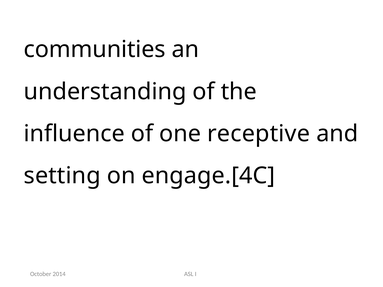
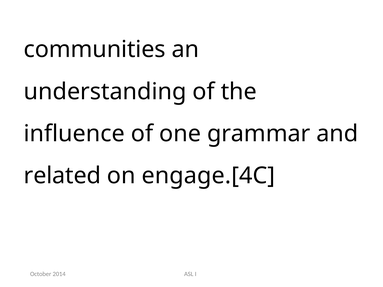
receptive: receptive -> grammar (259, 134)
setting: setting -> related (62, 176)
